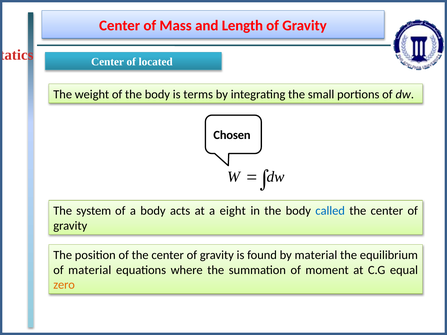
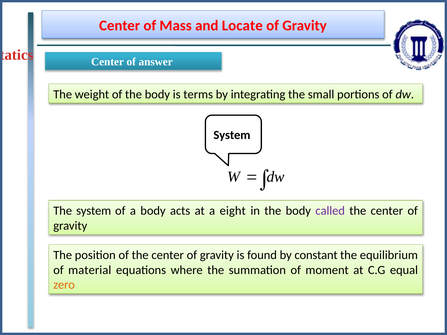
Length: Length -> Locate (242, 25)
located: located -> answer (156, 62)
Chosen: Chosen -> System (232, 135)
called colour: blue -> purple (330, 211)
by material: material -> constant (316, 255)
